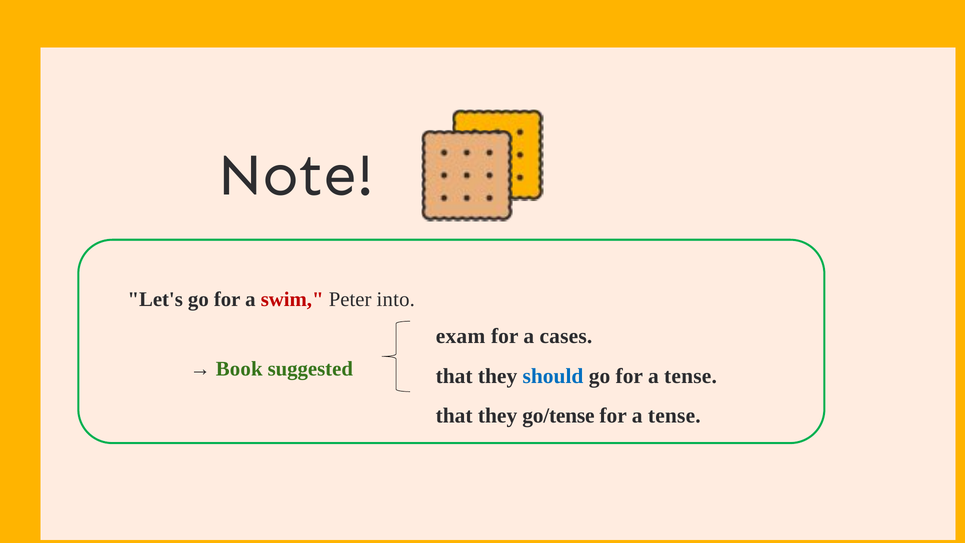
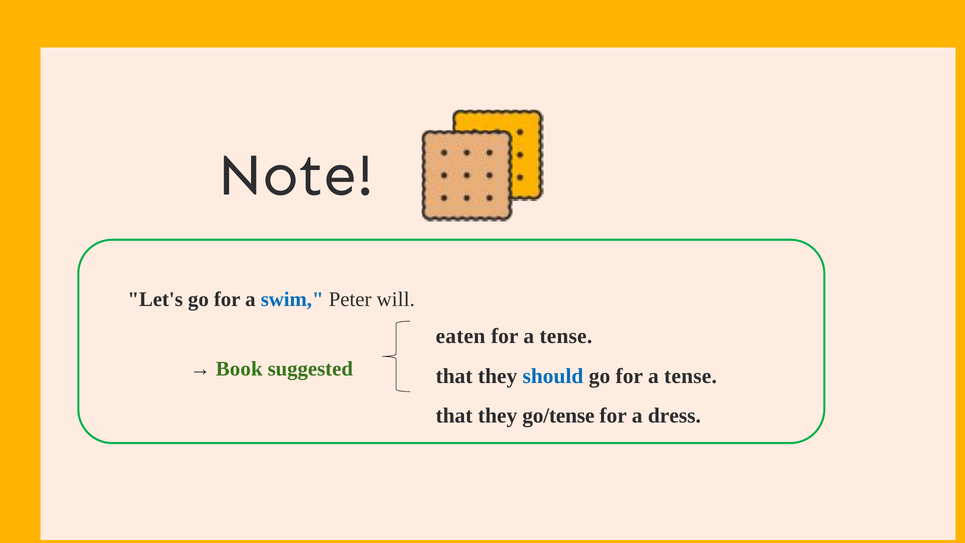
swim colour: red -> blue (292, 299)
into: into -> will (396, 299)
exam: exam -> eaten (461, 336)
cases: cases -> tense (566, 336)
tense: tense -> dress (674, 416)
